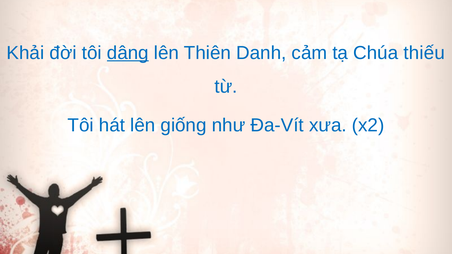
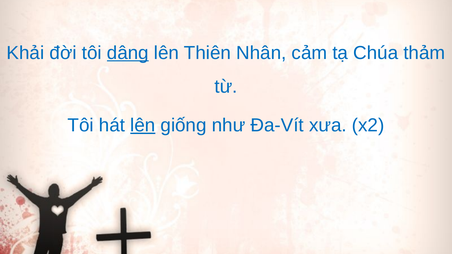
Danh: Danh -> Nhân (261, 53)
thiếu: thiếu -> thảm (424, 53)
lên underline: none -> present (143, 125)
